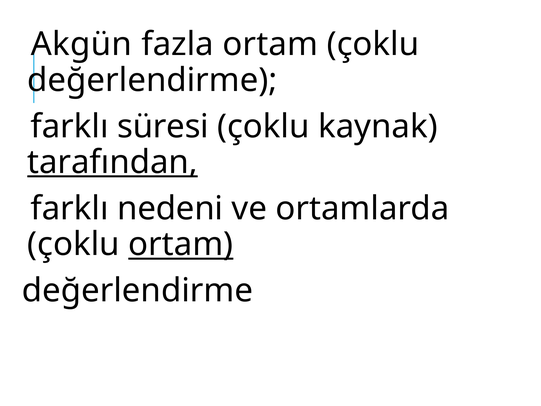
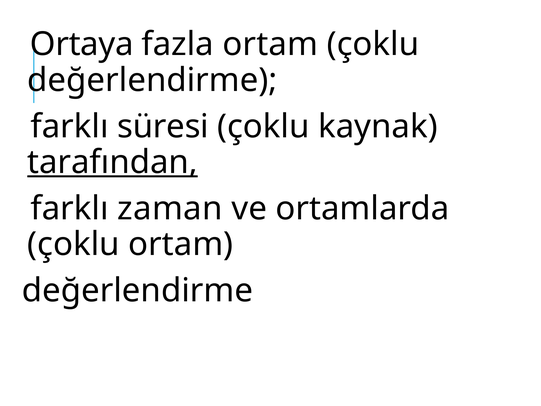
Akgün: Akgün -> Ortaya (82, 44)
nedeni: nedeni -> zaman (170, 208)
ortam underline: present -> none (181, 244)
